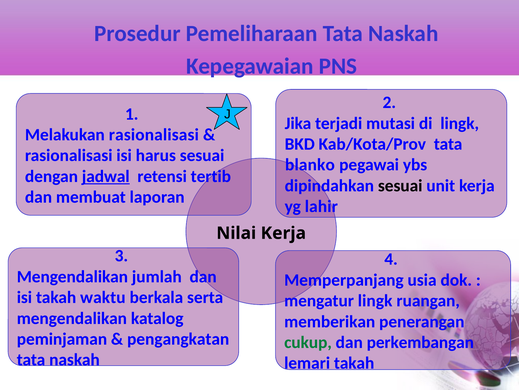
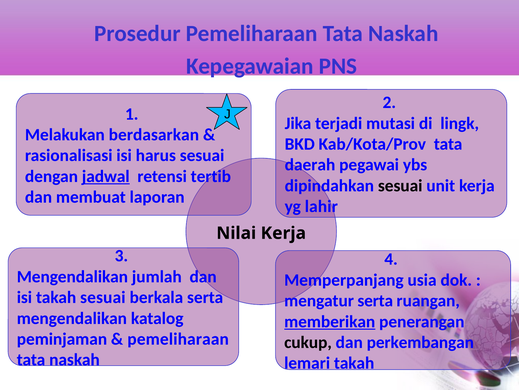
Melakukan rasionalisasi: rasionalisasi -> berdasarkan (154, 135)
blanko: blanko -> daerah (310, 165)
takah waktu: waktu -> sesuai (103, 297)
mengatur lingk: lingk -> serta (375, 300)
memberikan underline: none -> present (330, 321)
pengangkatan: pengangkatan -> pemeliharaan (178, 338)
cukup colour: green -> black (308, 342)
